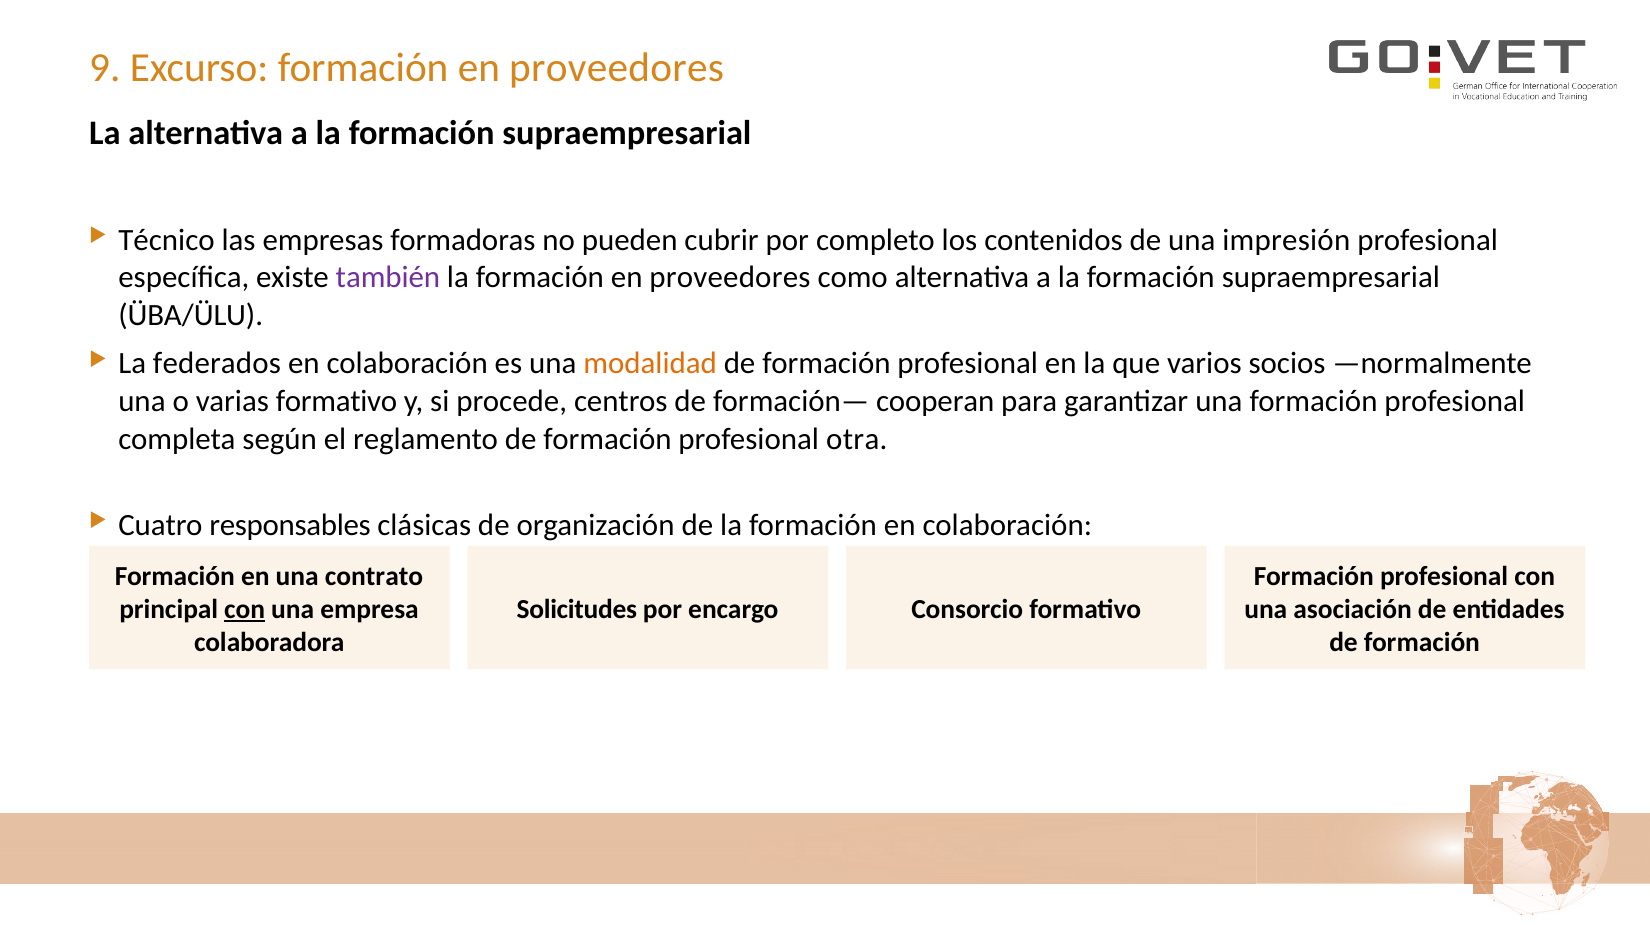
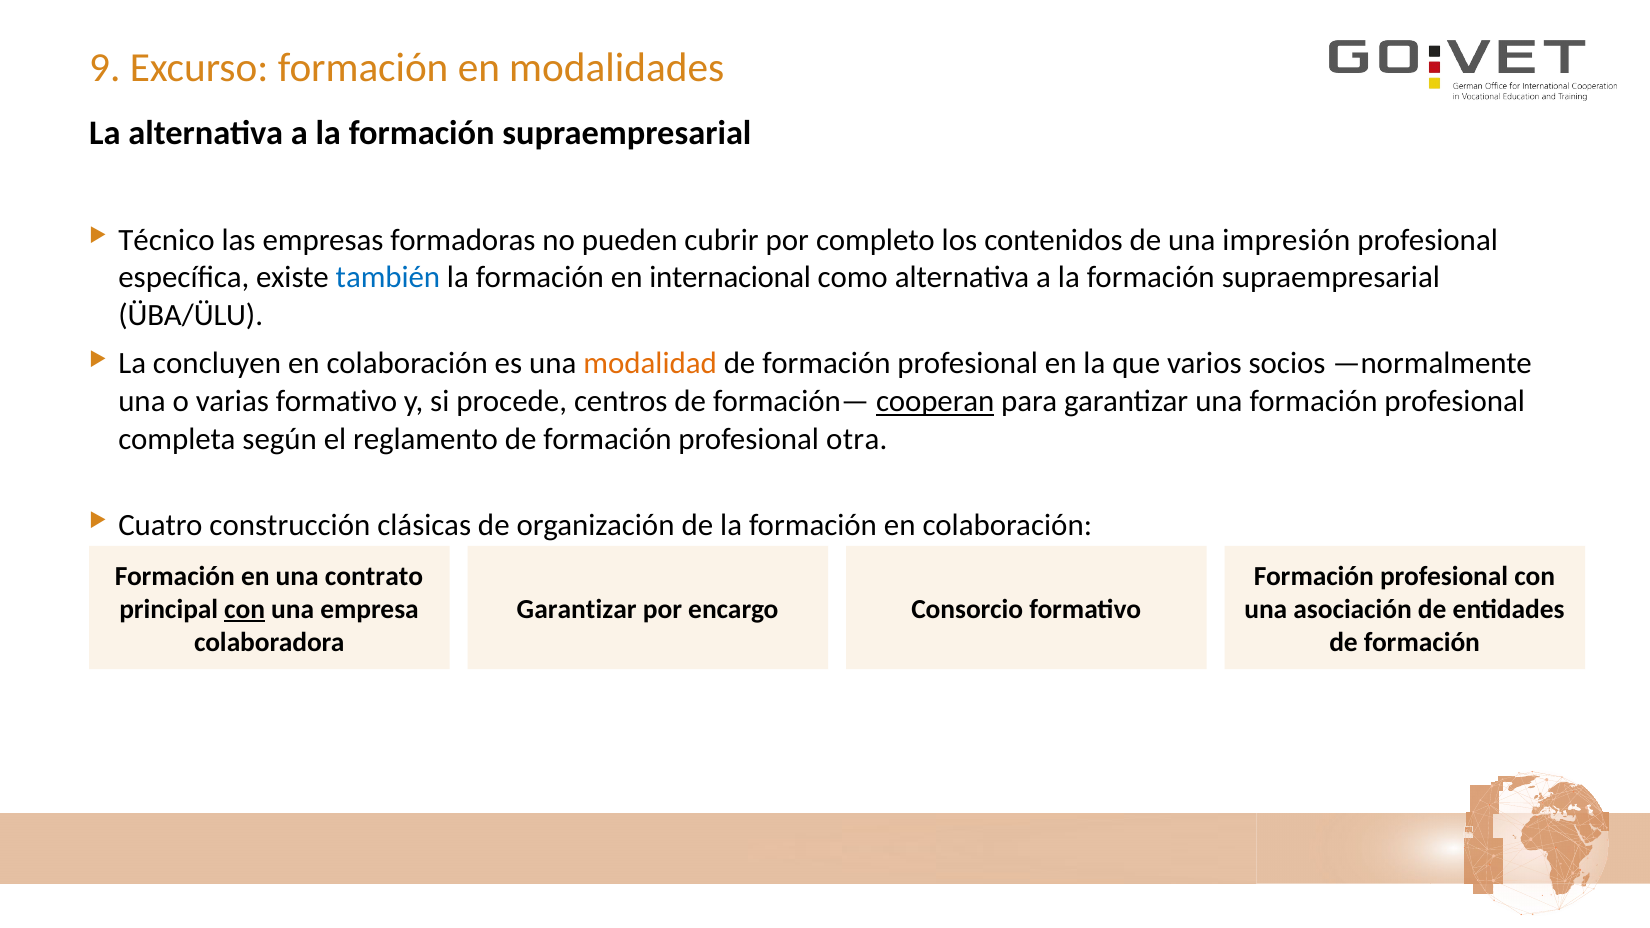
Excurso formación en proveedores: proveedores -> modalidades (617, 68)
también colour: purple -> blue (388, 278)
la formación en proveedores: proveedores -> internacional (730, 278)
federados: federados -> concluyen (217, 364)
cooperan underline: none -> present (935, 401)
responsables: responsables -> construcción (290, 525)
Solicitudes: Solicitudes -> Garantizar (577, 609)
